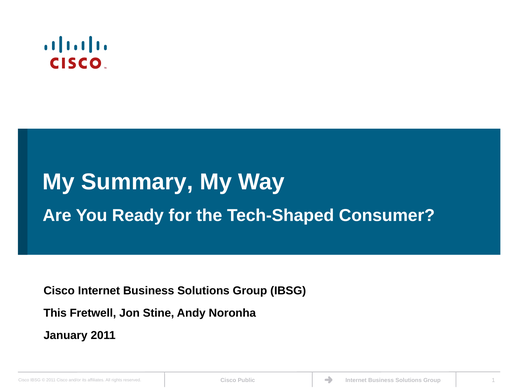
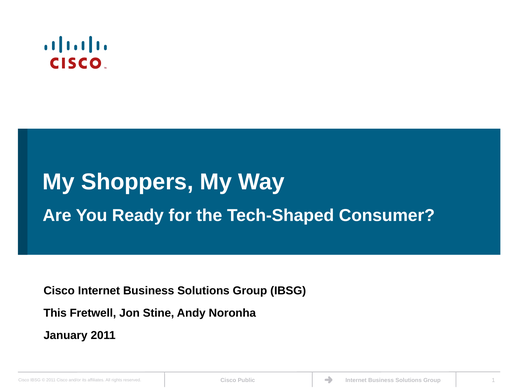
Summary: Summary -> Shoppers (137, 182)
